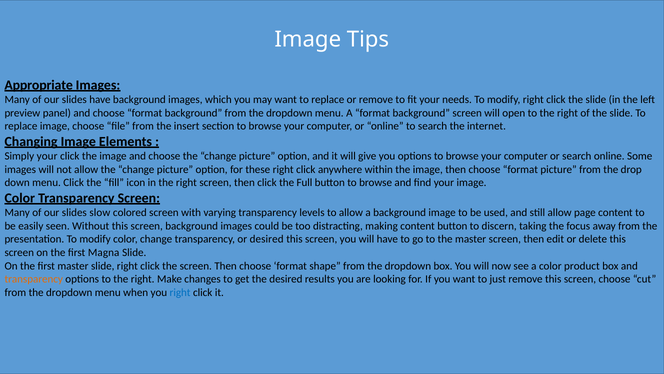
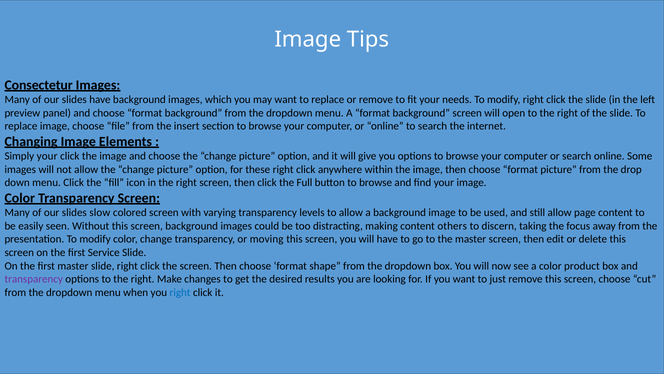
Appropriate: Appropriate -> Consectetur (39, 85)
content button: button -> others (452, 226)
or desired: desired -> moving (267, 239)
Magna: Magna -> Service (104, 252)
transparency colour: orange -> purple (34, 279)
